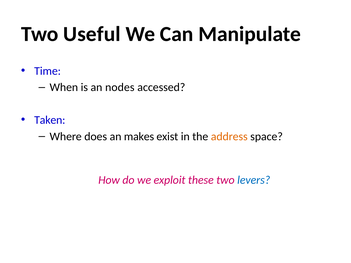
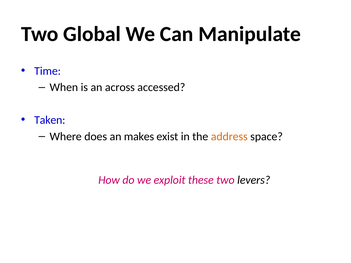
Useful: Useful -> Global (92, 34)
nodes: nodes -> across (120, 87)
levers colour: blue -> black (254, 180)
